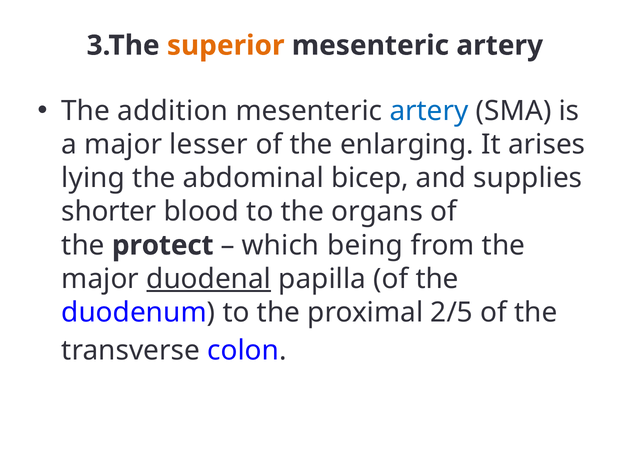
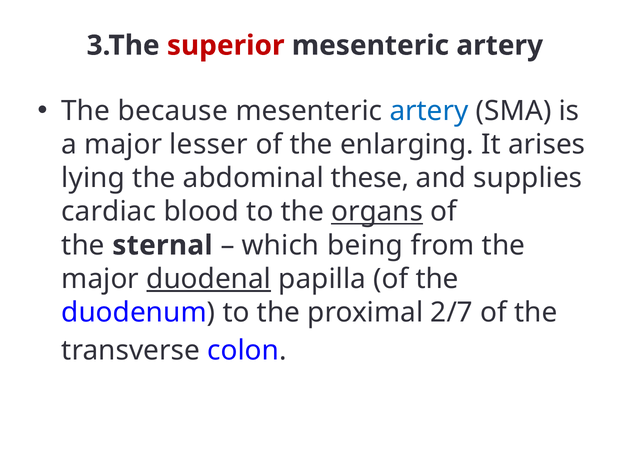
superior colour: orange -> red (226, 46)
addition: addition -> because (173, 111)
bicep: bicep -> these (370, 178)
shorter: shorter -> cardiac (109, 212)
organs underline: none -> present (377, 212)
protect: protect -> sternal (163, 246)
2/5: 2/5 -> 2/7 (452, 313)
